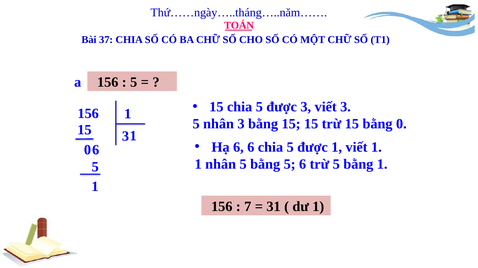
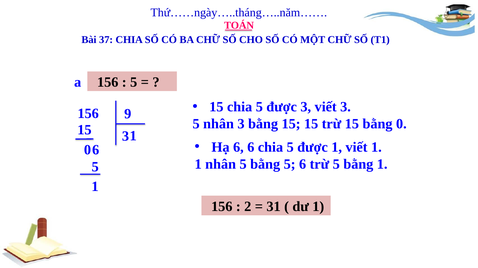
156 1: 1 -> 9 (128, 114)
7: 7 -> 2 (248, 207)
